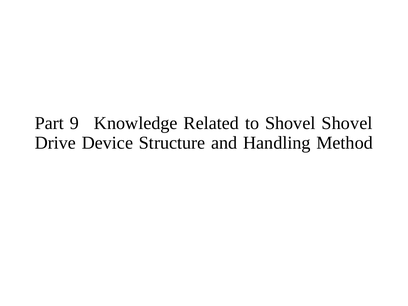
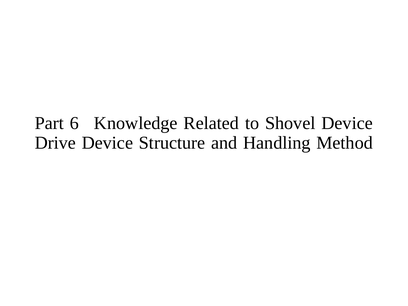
9: 9 -> 6 (74, 123)
Shovel Shovel: Shovel -> Device (347, 123)
